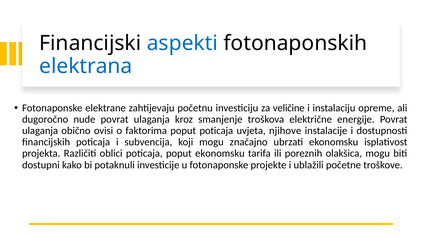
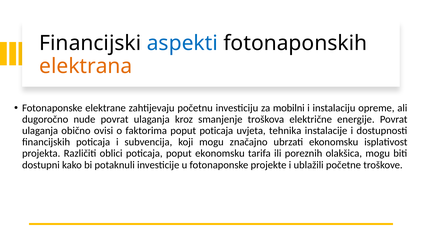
elektrana colour: blue -> orange (86, 66)
veličine: veličine -> mobilni (289, 108)
njihove: njihove -> tehnika (285, 131)
